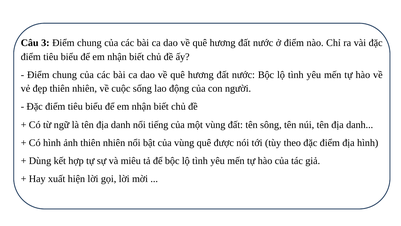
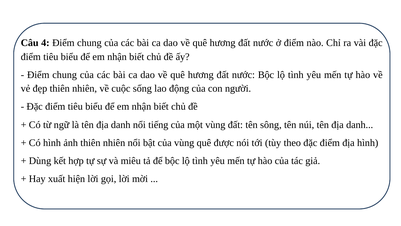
3: 3 -> 4 (45, 43)
